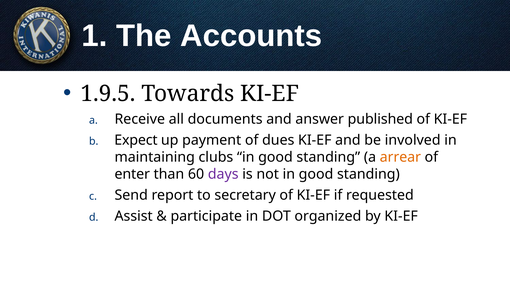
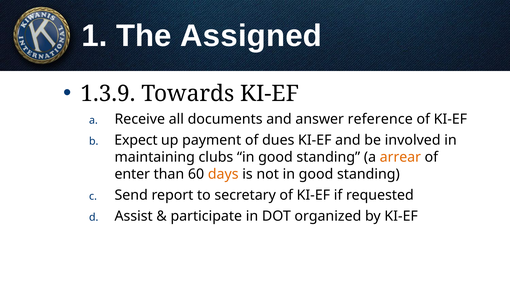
Accounts: Accounts -> Assigned (251, 36)
1.9.5: 1.9.5 -> 1.3.9 (108, 94)
published: published -> reference (380, 119)
days colour: purple -> orange (223, 174)
